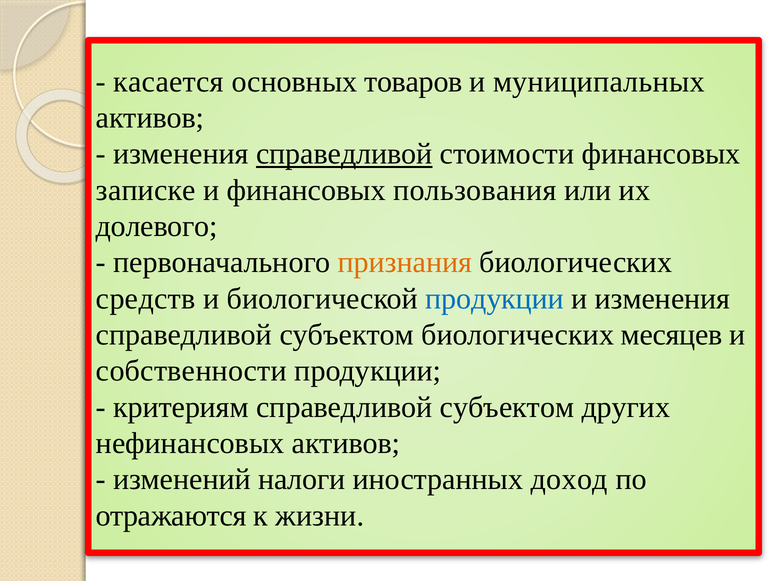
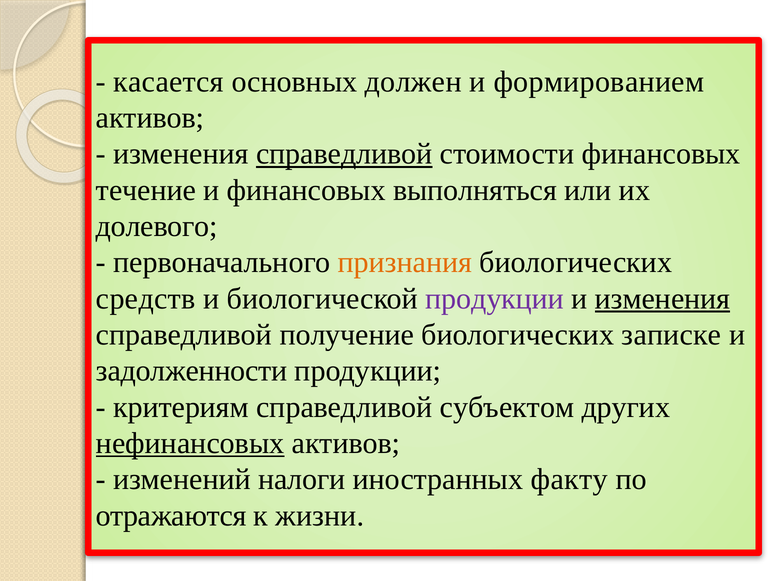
товаров: товаров -> должен (413, 82)
муниципальных: муниципальных -> формированием (599, 82)
записке: записке -> течение (146, 190)
пользования: пользования -> выполняться (475, 190)
продукции colour: blue -> purple (495, 298)
изменения underline: none -> present (663, 298)
субъектом: субъектом -> получение (347, 335)
месяцев: месяцев -> записке (671, 335)
собственности: собственности -> задолженности (192, 371)
нефинансовых underline: none -> present (190, 443)
доход: доход -> факту (569, 479)
